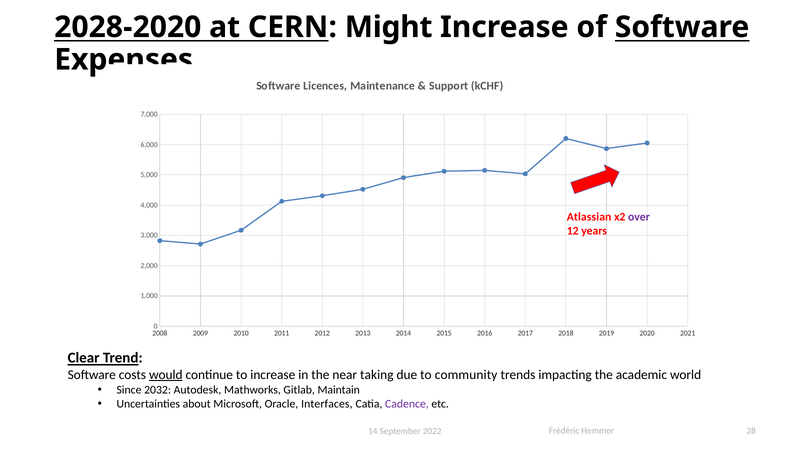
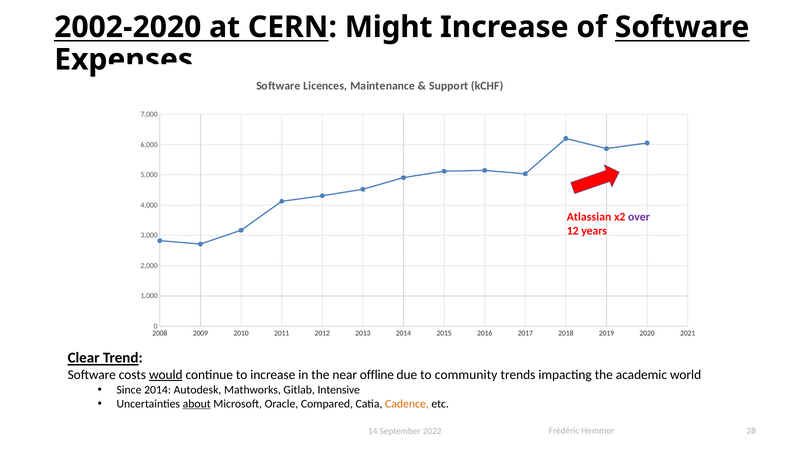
2028-2020: 2028-2020 -> 2002-2020 (128, 27)
taking: taking -> offline (377, 375)
Since 2032: 2032 -> 2014 (158, 390)
Maintain: Maintain -> Intensive (339, 390)
about underline: none -> present (197, 404)
Interfaces: Interfaces -> Compared (327, 404)
Cadence colour: purple -> orange (407, 404)
